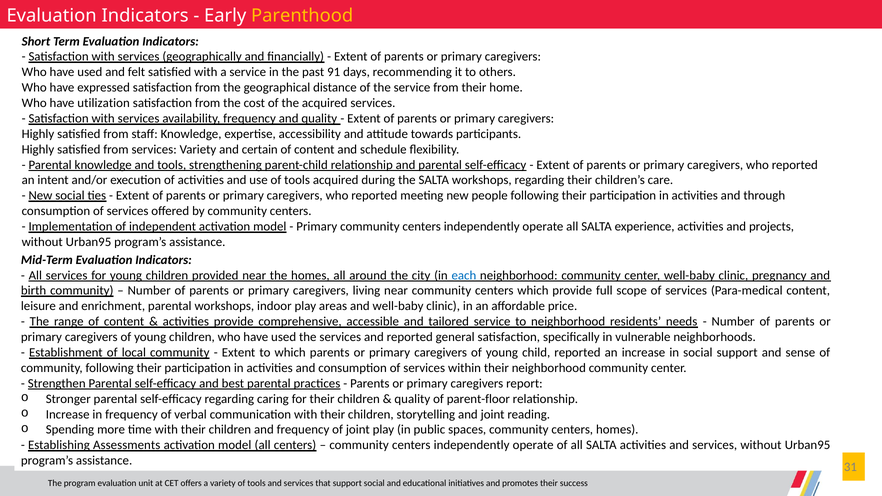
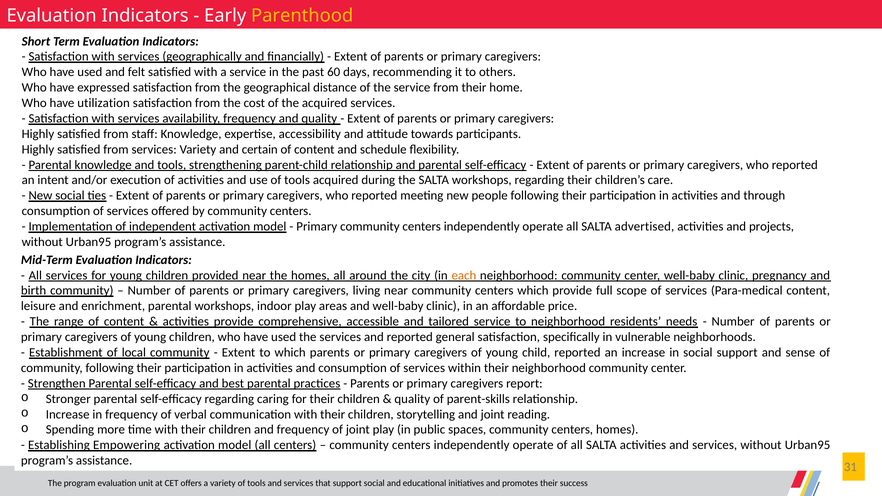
91: 91 -> 60 (334, 72)
experience: experience -> advertised (644, 227)
each colour: blue -> orange (464, 275)
parent-floor: parent-floor -> parent-skills (478, 399)
Assessments: Assessments -> Empowering (127, 445)
